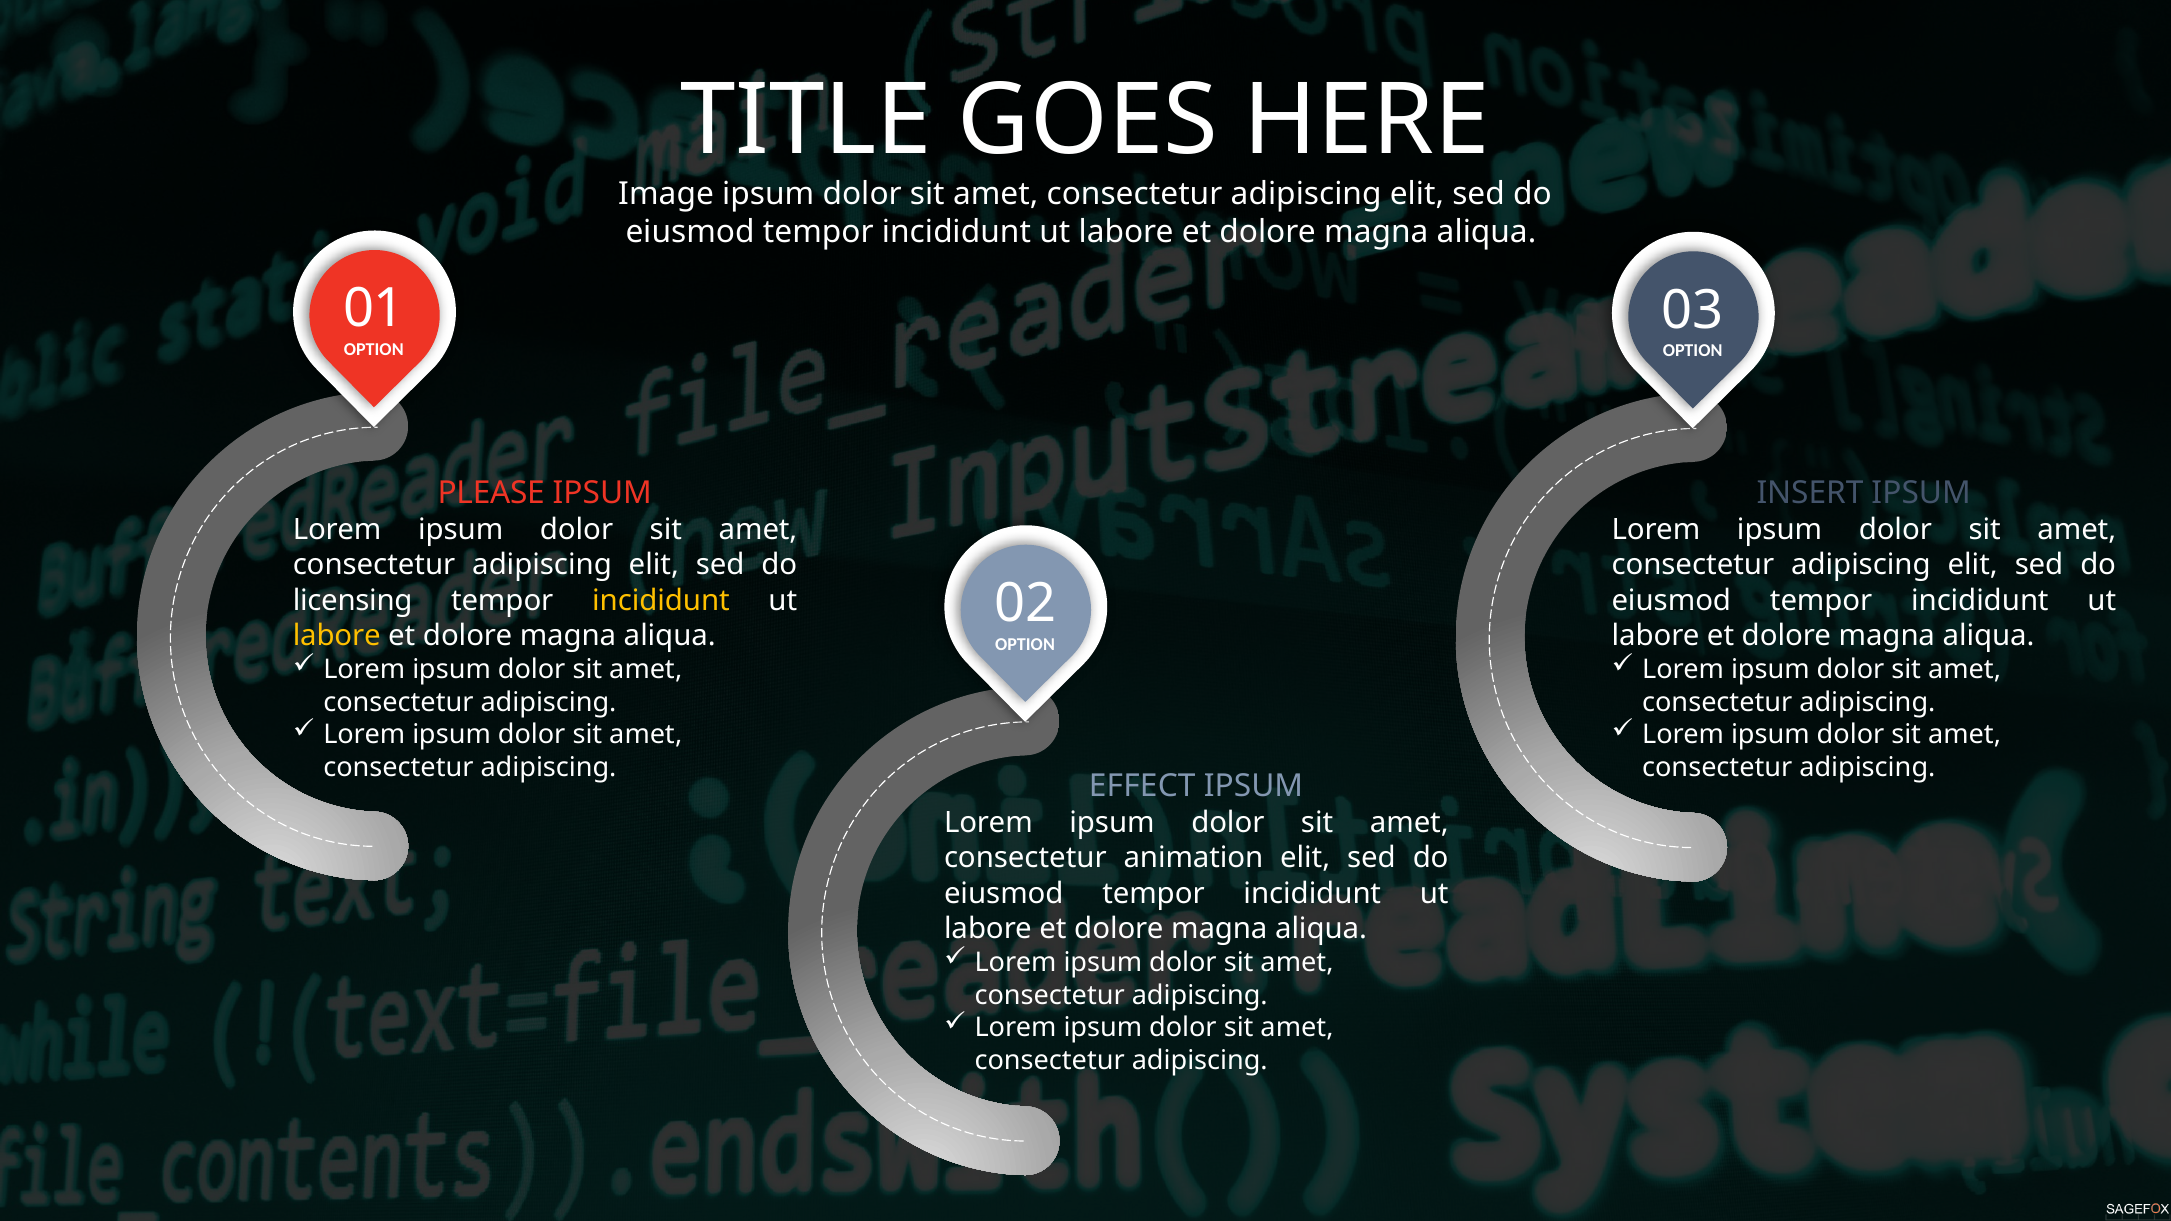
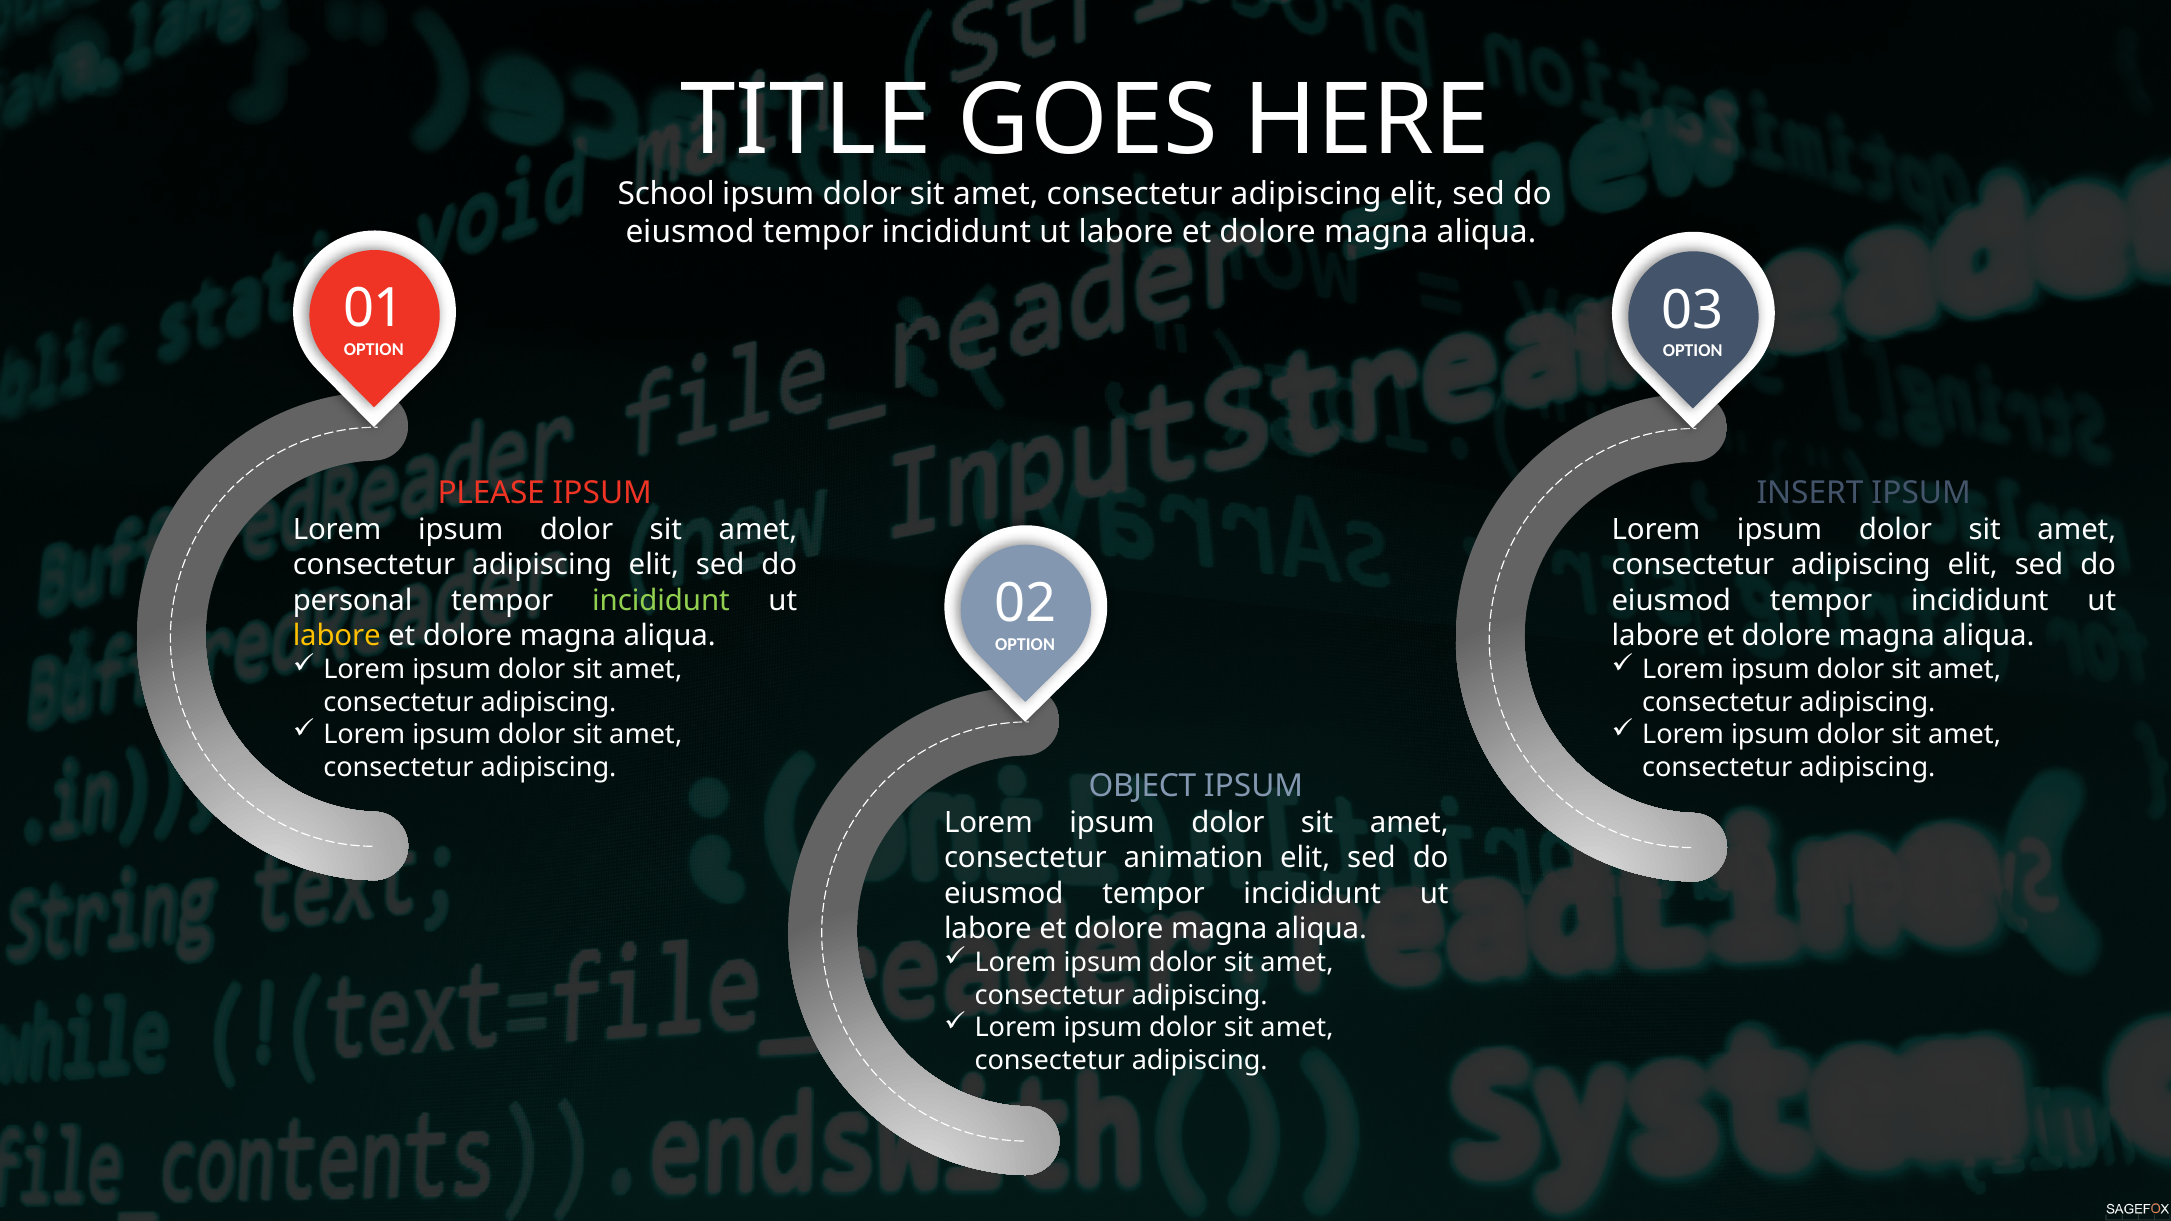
Image: Image -> School (666, 194)
licensing: licensing -> personal (353, 601)
incididunt colour: yellow -> light green (661, 601)
EFFECT: EFFECT -> OBJECT (1142, 786)
